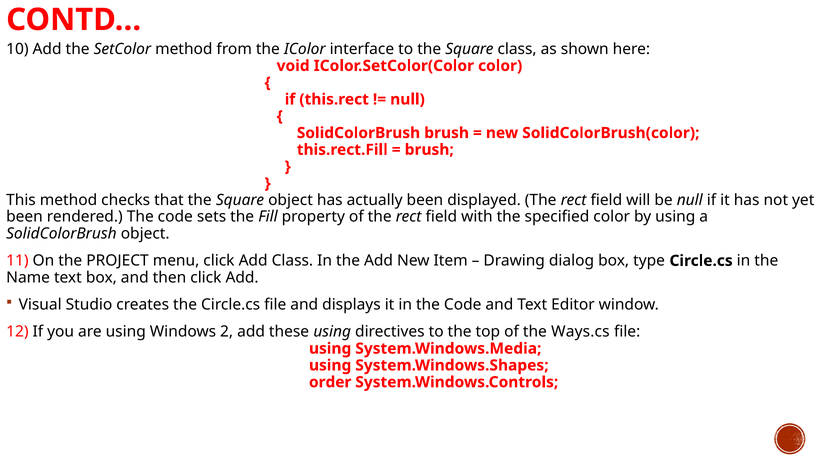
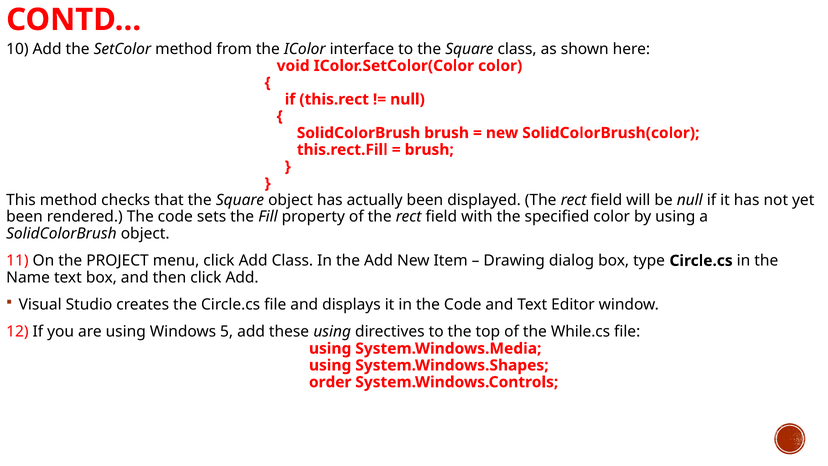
2: 2 -> 5 (227, 332)
Ways.cs: Ways.cs -> While.cs (581, 332)
